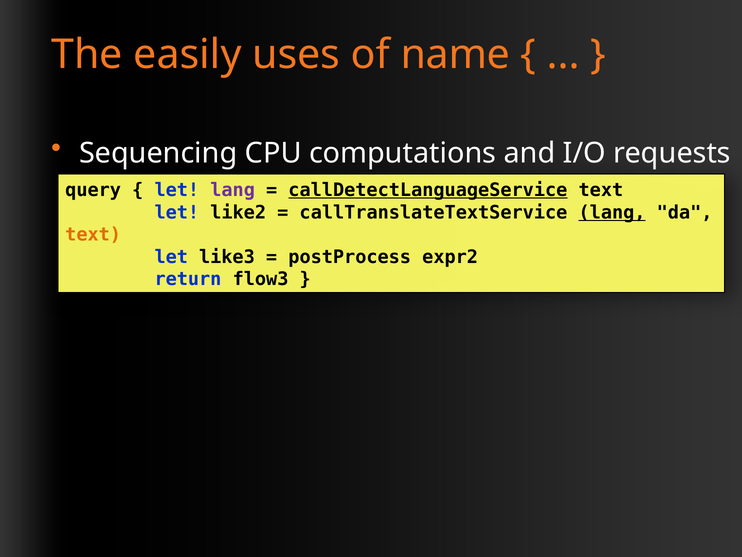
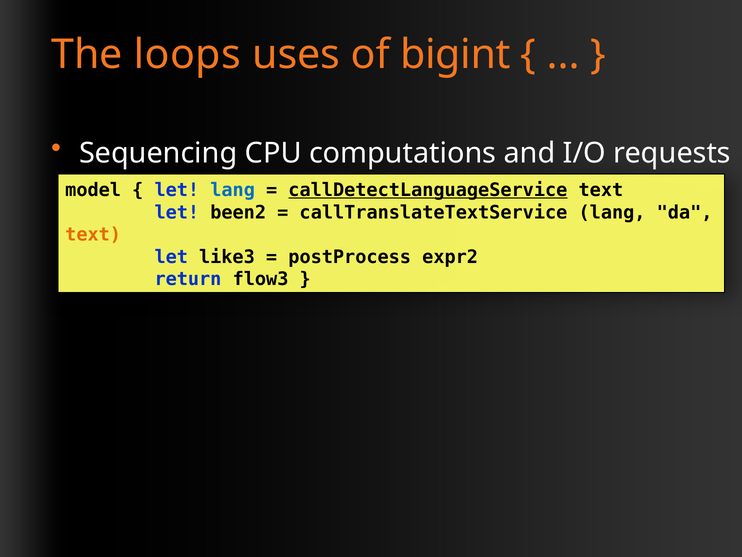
easily: easily -> loops (187, 55)
name: name -> bigint (455, 55)
query: query -> model (93, 190)
lang colour: purple -> blue (233, 190)
like2: like2 -> been2 (238, 212)
lang underline: present -> none (612, 212)
